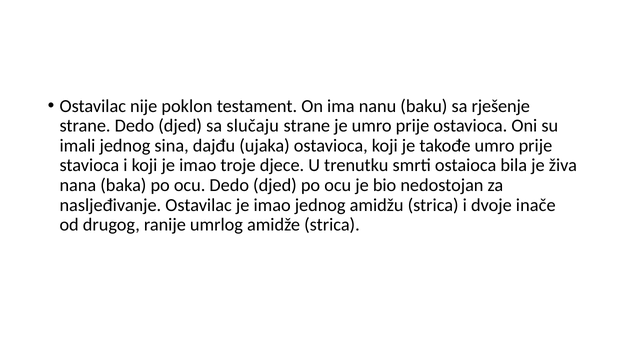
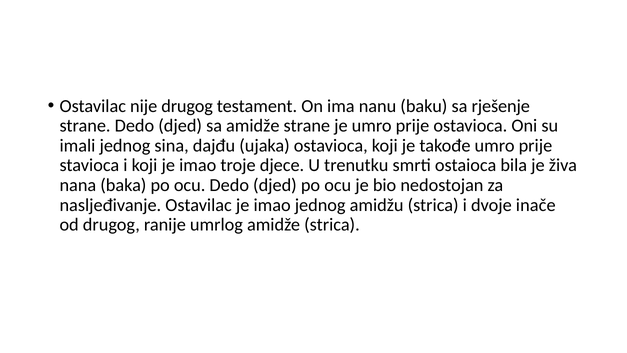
nije poklon: poklon -> drugog (187, 106)
sa slučaju: slučaju -> amidže (253, 126)
